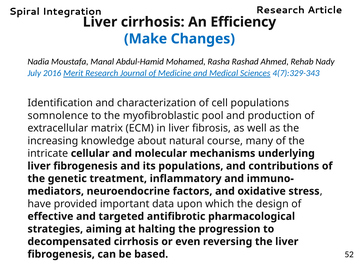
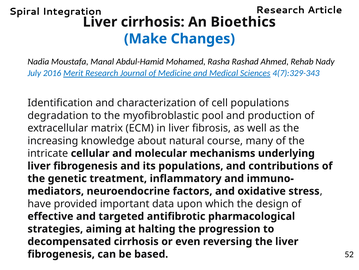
Efficiency: Efficiency -> Bioethics (243, 22)
somnolence: somnolence -> degradation (58, 115)
